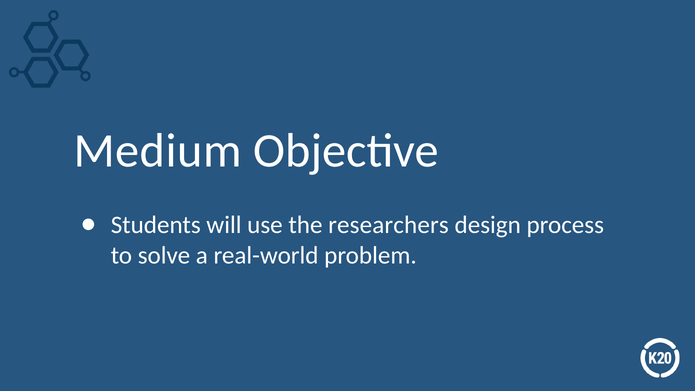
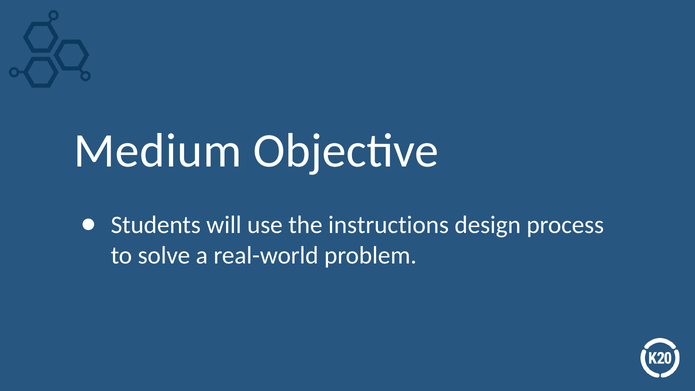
researchers: researchers -> instructions (389, 225)
